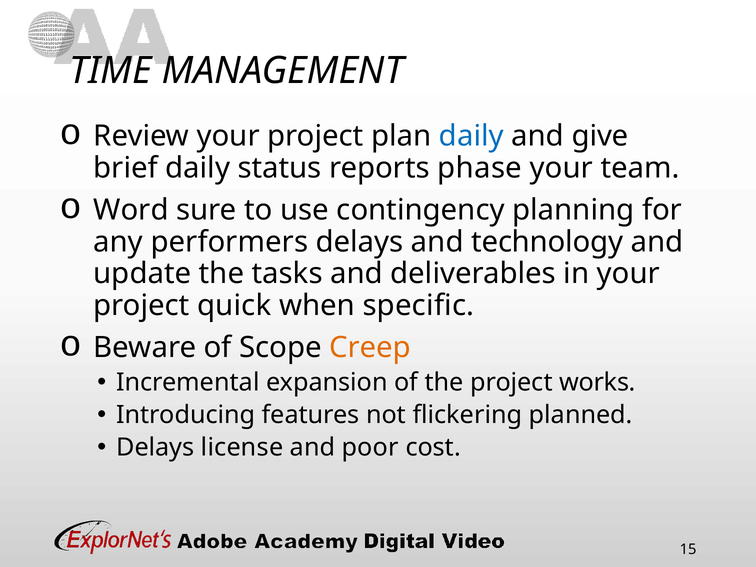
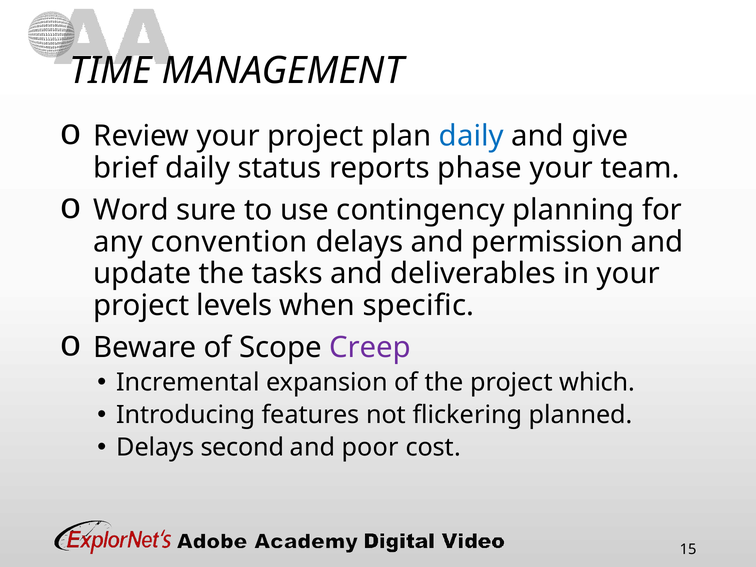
performers: performers -> convention (229, 242)
technology: technology -> permission (547, 242)
quick: quick -> levels (234, 305)
Creep colour: orange -> purple (370, 348)
works: works -> which (597, 382)
license: license -> second (242, 447)
